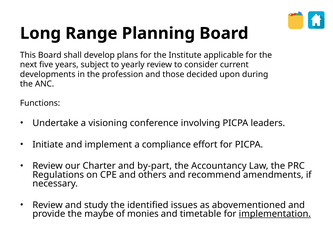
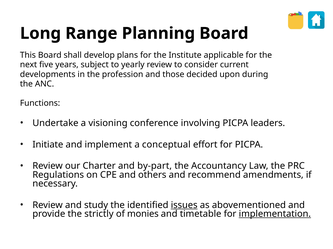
compliance: compliance -> conceptual (166, 145)
issues underline: none -> present (184, 206)
maybe: maybe -> strictly (99, 215)
